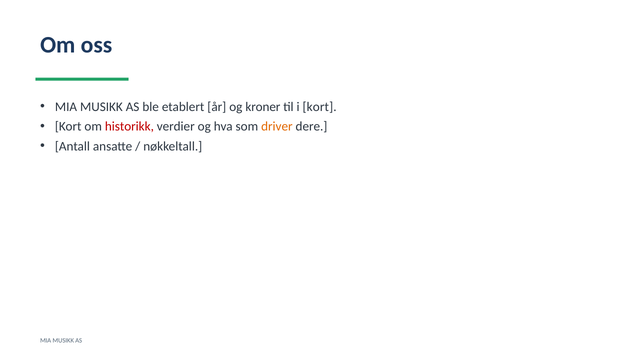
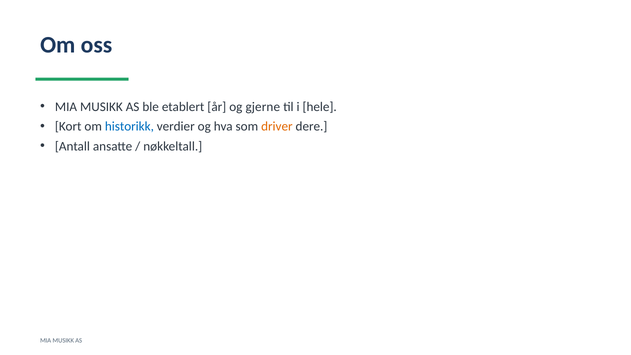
kroner: kroner -> gjerne (263, 107)
i kort: kort -> hele (320, 107)
historikk colour: red -> blue (129, 127)
